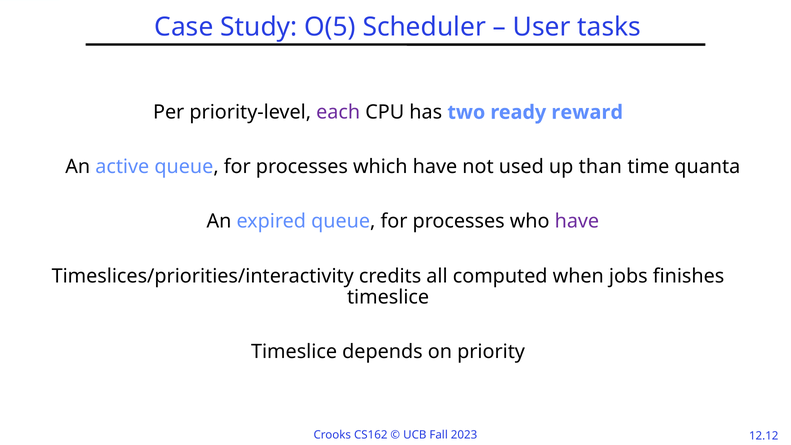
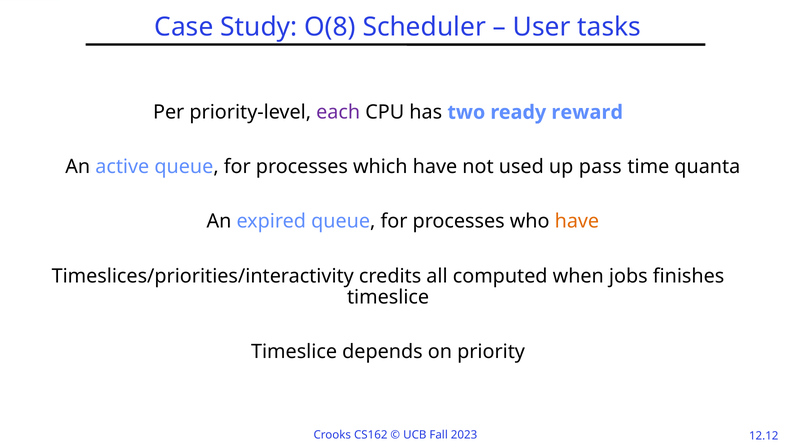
O(5: O(5 -> O(8 (330, 27)
than: than -> pass (600, 167)
have colour: purple -> orange (577, 221)
